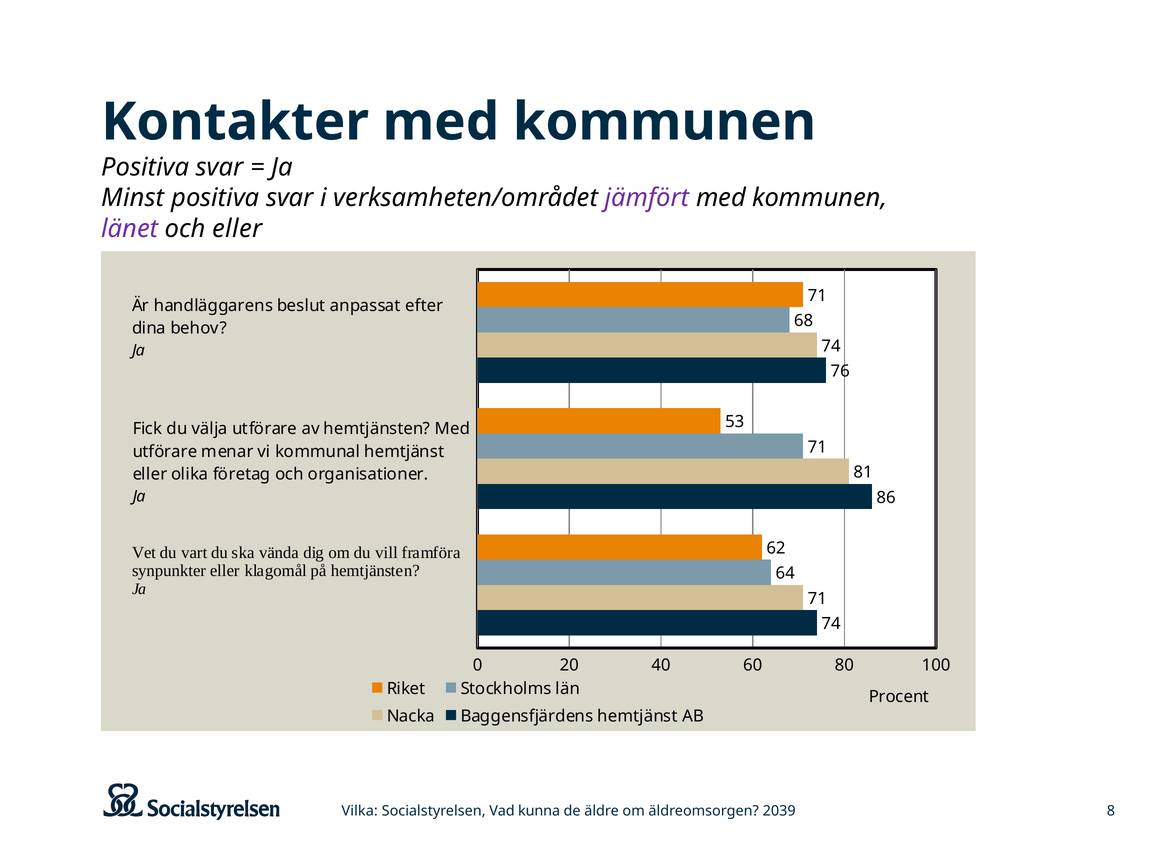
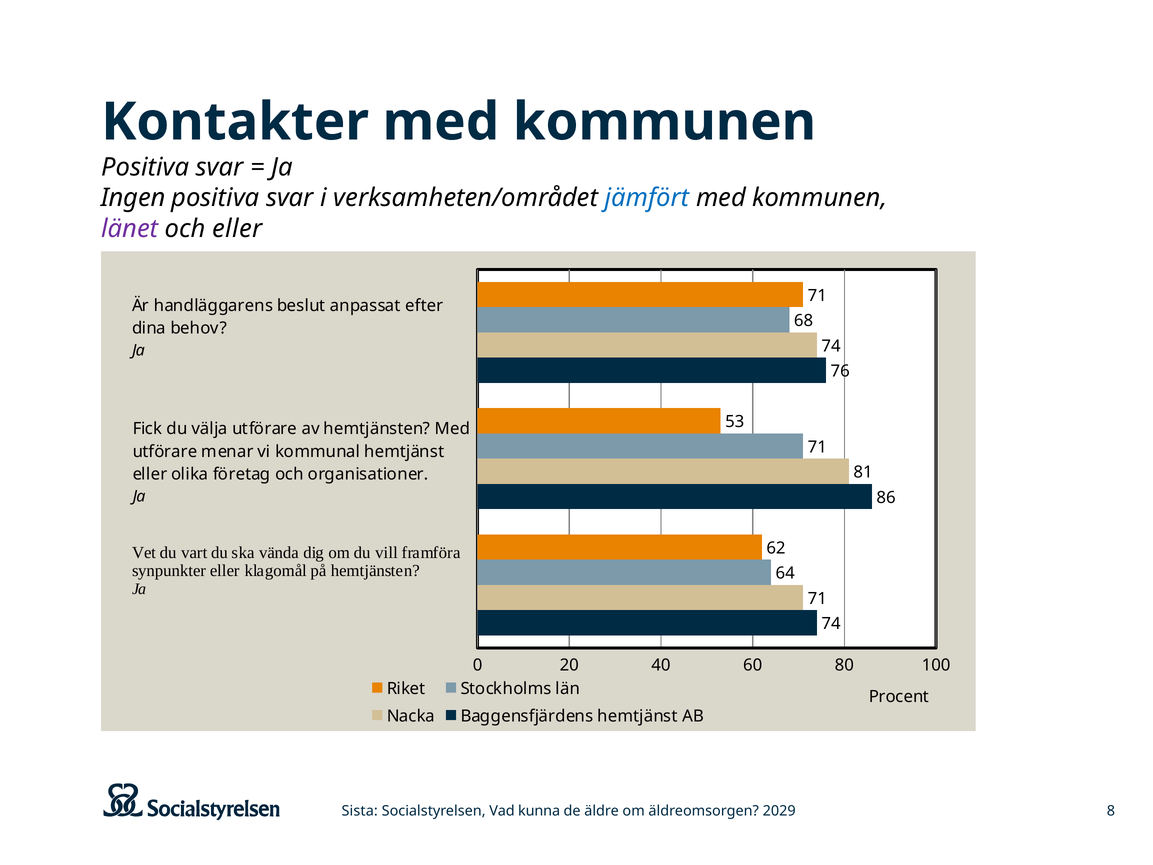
Minst: Minst -> Ingen (133, 198)
jämfört colour: purple -> blue (647, 198)
Vilka: Vilka -> Sista (360, 811)
2039: 2039 -> 2029 (779, 811)
